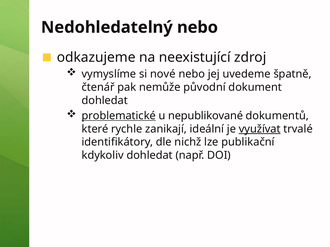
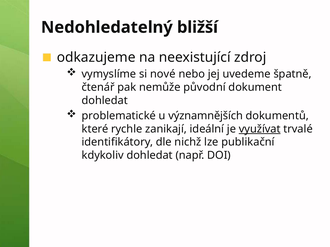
Nedohledatelný nebo: nebo -> bližší (198, 27)
problematické underline: present -> none (119, 116)
nepublikované: nepublikované -> významnějších (206, 116)
